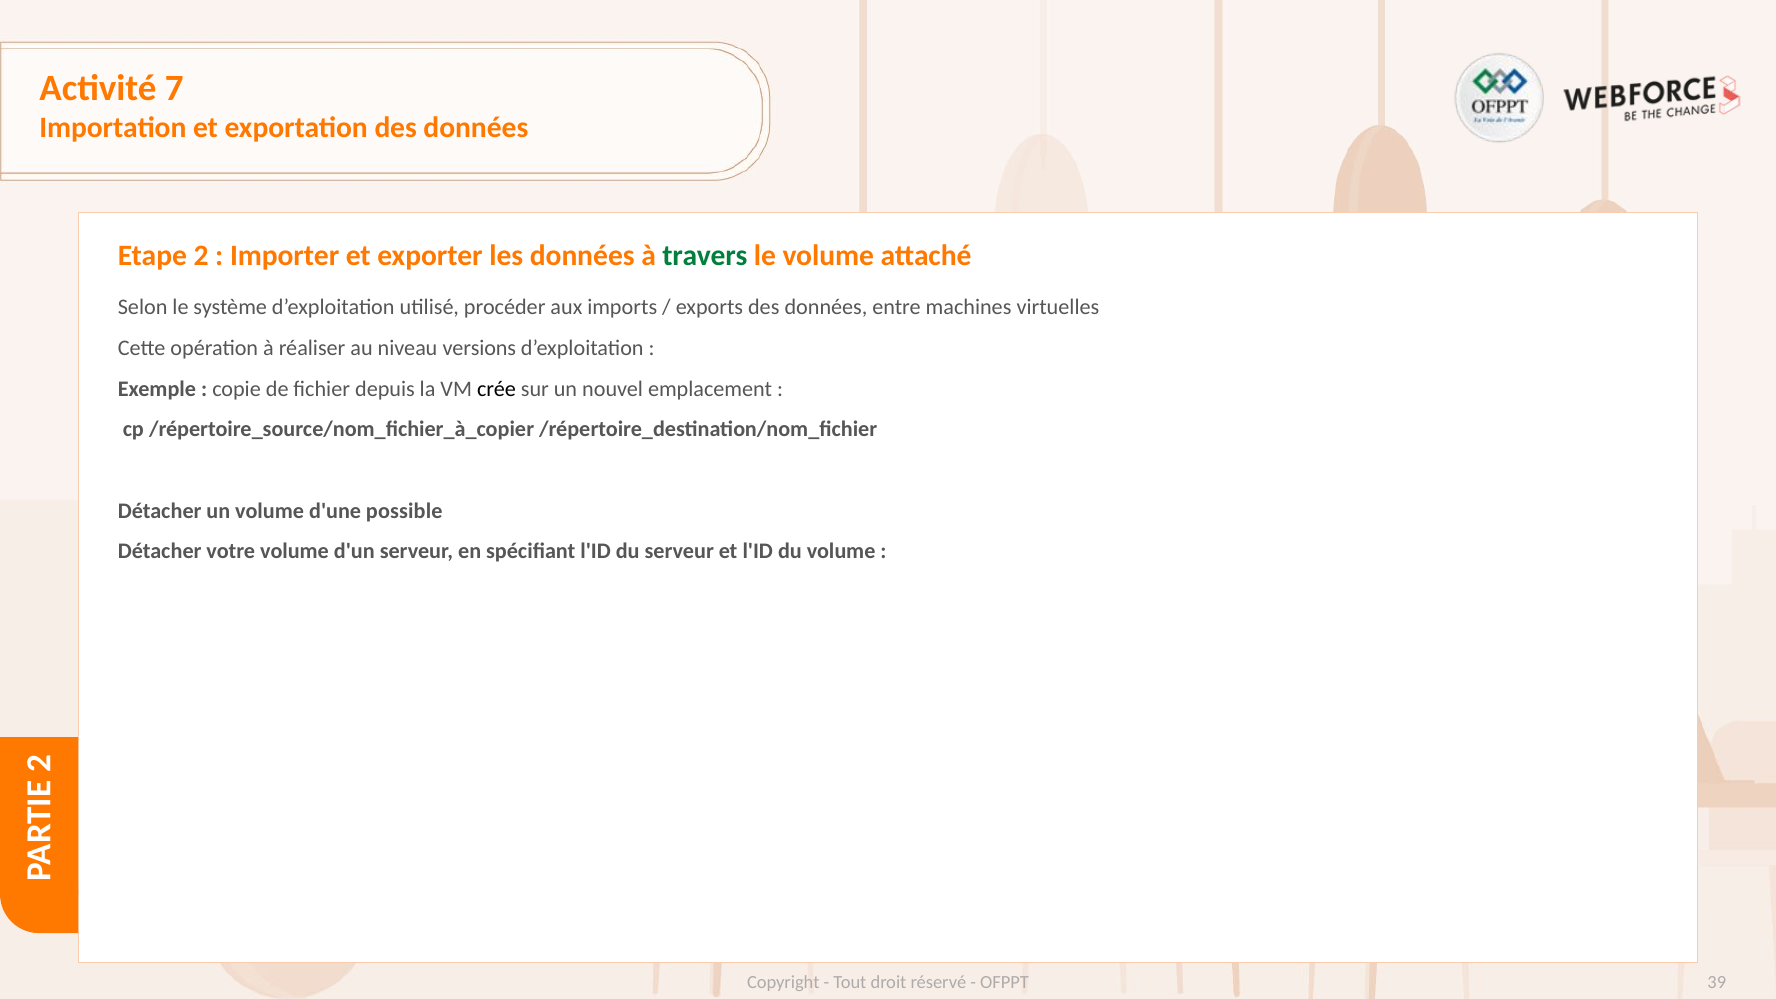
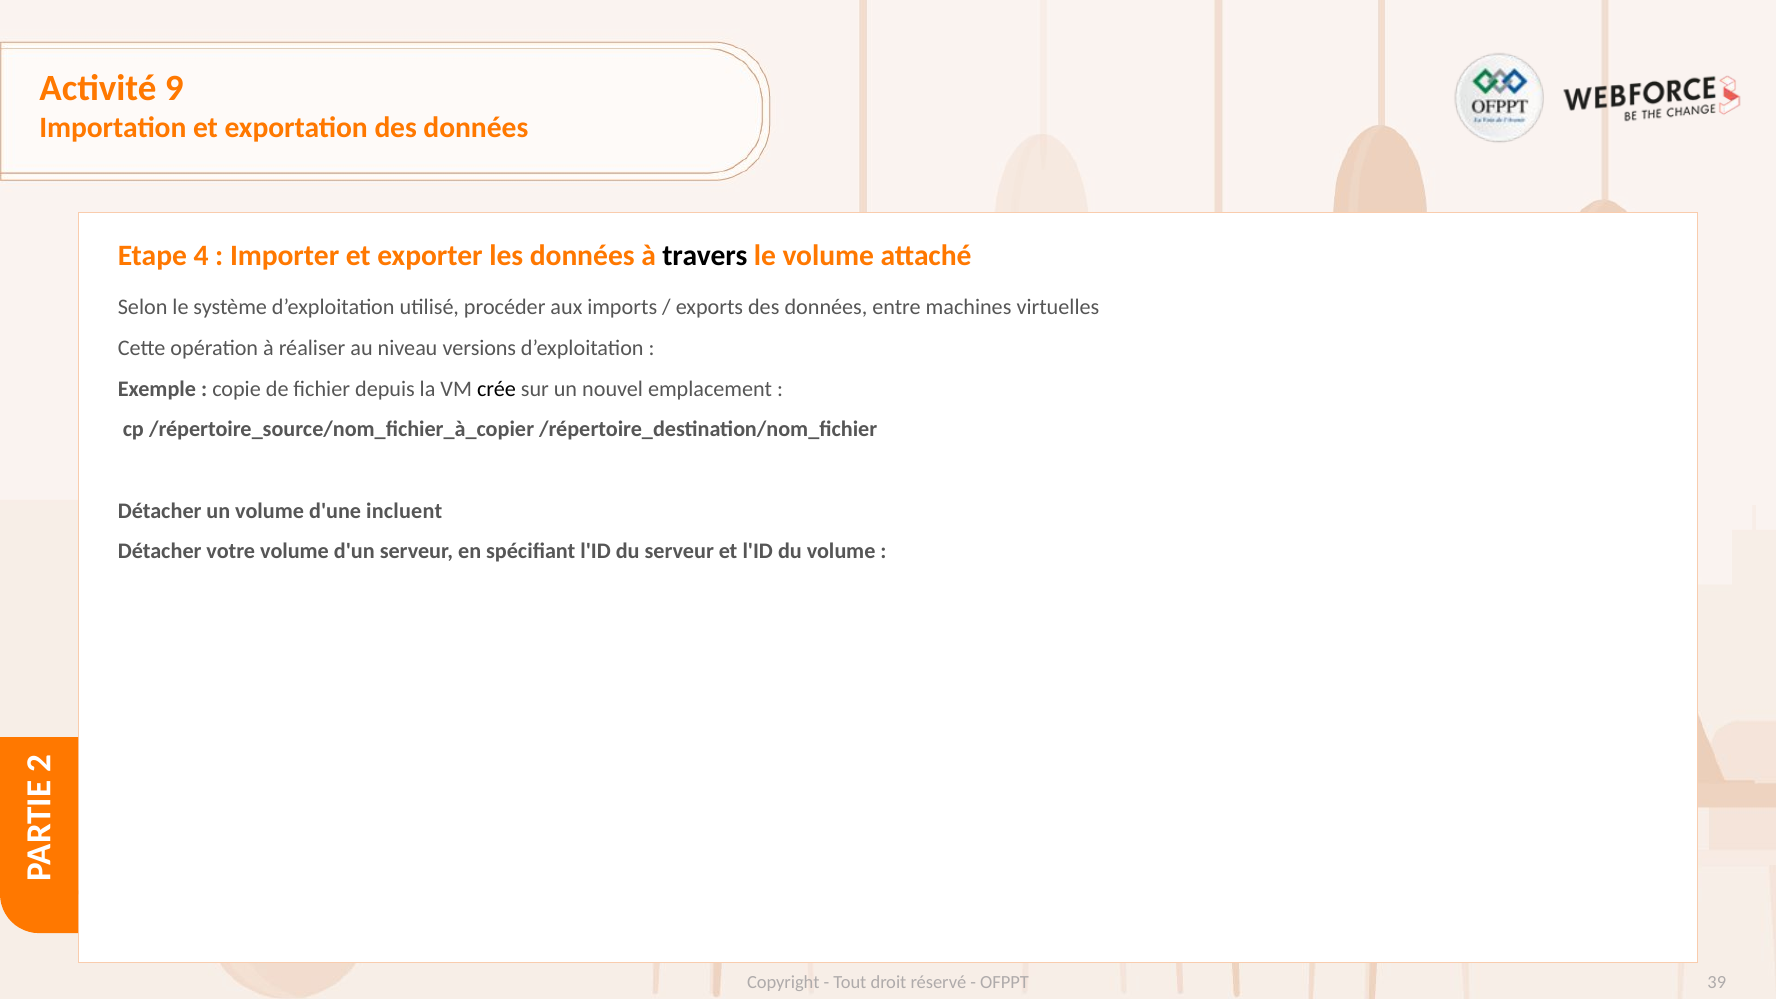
7: 7 -> 9 (174, 88)
Etape 2: 2 -> 4 (201, 256)
travers colour: green -> black (705, 256)
possible: possible -> incluent (404, 511)
